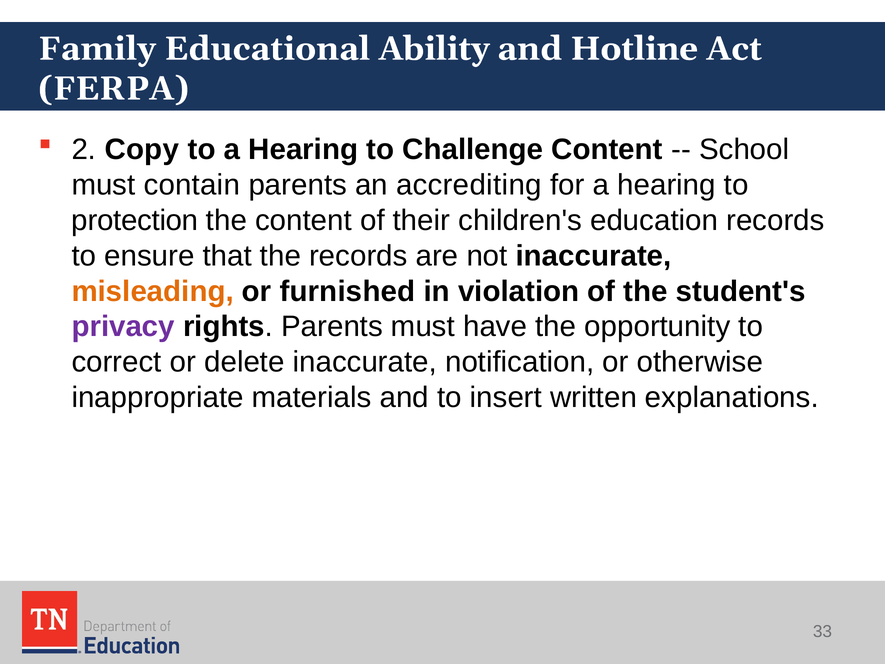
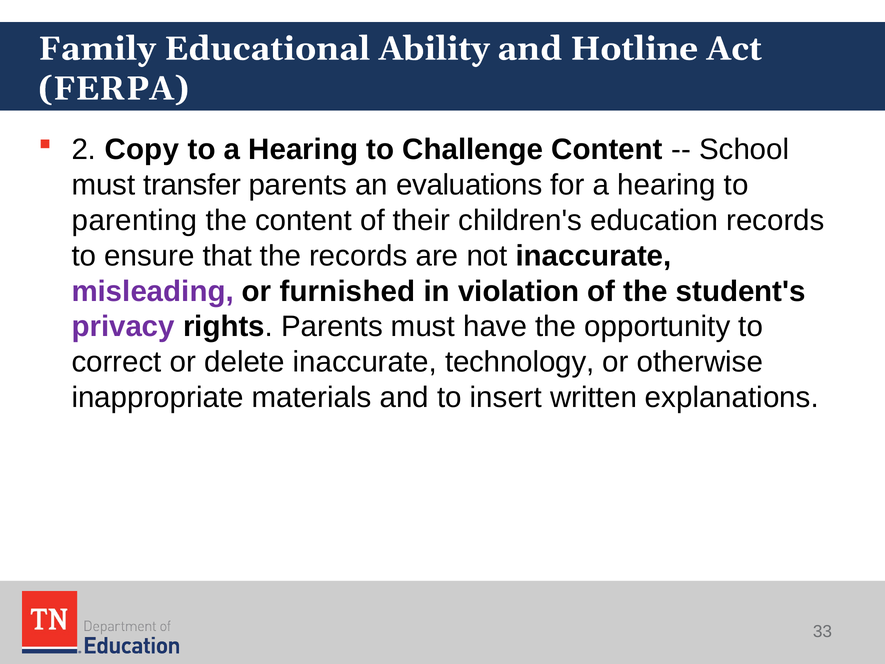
contain: contain -> transfer (192, 185)
accrediting: accrediting -> evaluations (469, 185)
protection: protection -> parenting (135, 220)
misleading colour: orange -> purple (153, 291)
notification: notification -> technology (520, 362)
